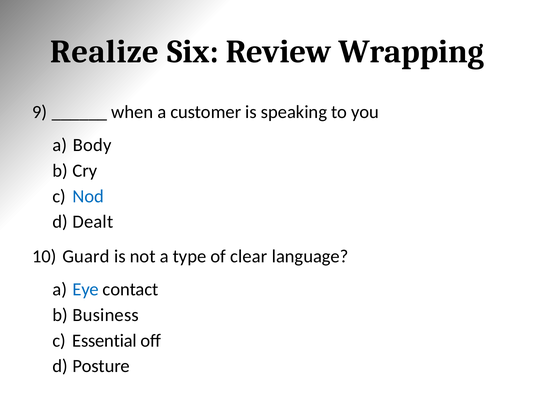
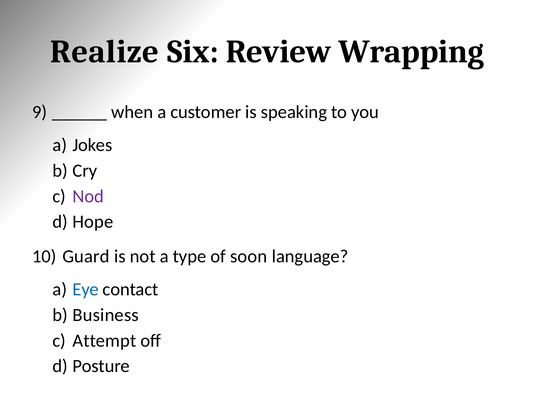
Body: Body -> Jokes (92, 145)
Nod colour: blue -> purple (88, 196)
Dealt: Dealt -> Hope (93, 222)
clear: clear -> soon (249, 256)
Essential: Essential -> Attempt (104, 340)
